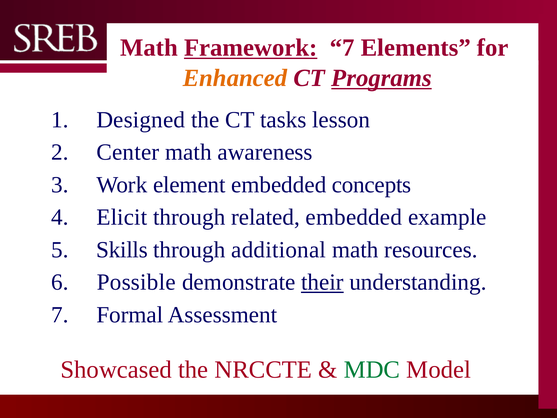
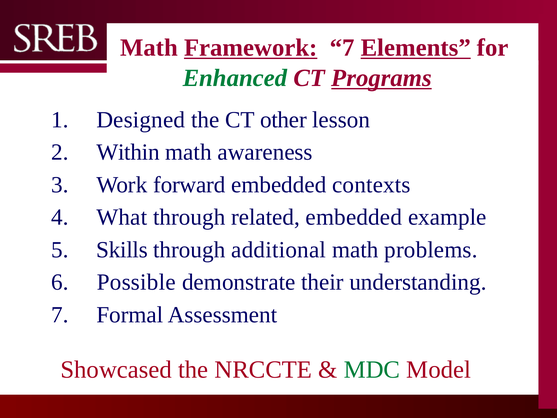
Elements underline: none -> present (416, 48)
Enhanced colour: orange -> green (235, 78)
tasks: tasks -> other (283, 120)
Center: Center -> Within (128, 152)
element: element -> forward (189, 185)
concepts: concepts -> contexts (371, 185)
Elicit: Elicit -> What (122, 217)
resources: resources -> problems (431, 250)
their underline: present -> none (322, 282)
